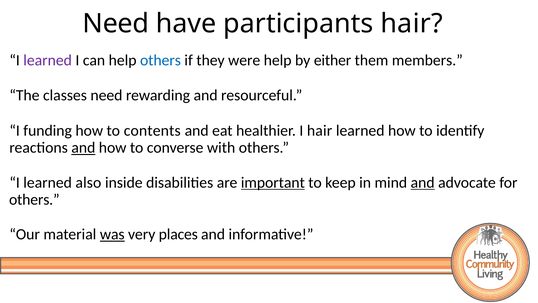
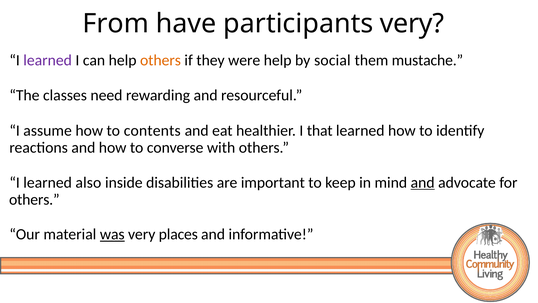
Need: Need -> From (116, 23)
participants hair: hair -> very (412, 23)
others colour: blue -> orange (160, 60)
either: either -> social (332, 60)
members: members -> mustache (427, 60)
funding: funding -> assume (48, 131)
I hair: hair -> that (320, 131)
and underline: present -> none (83, 148)
important underline: present -> none (273, 182)
